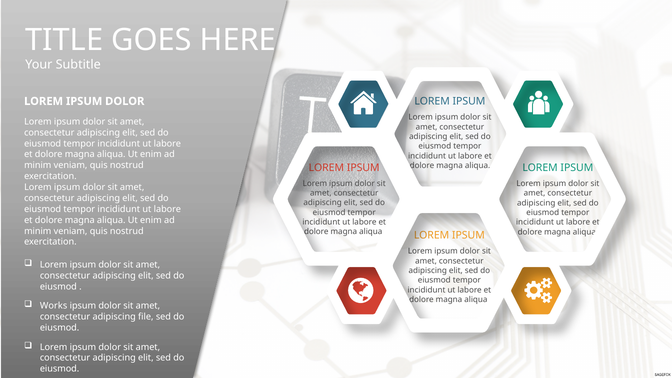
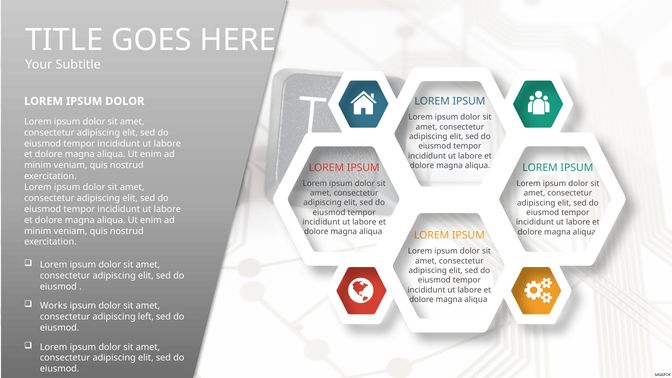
file: file -> left (146, 317)
